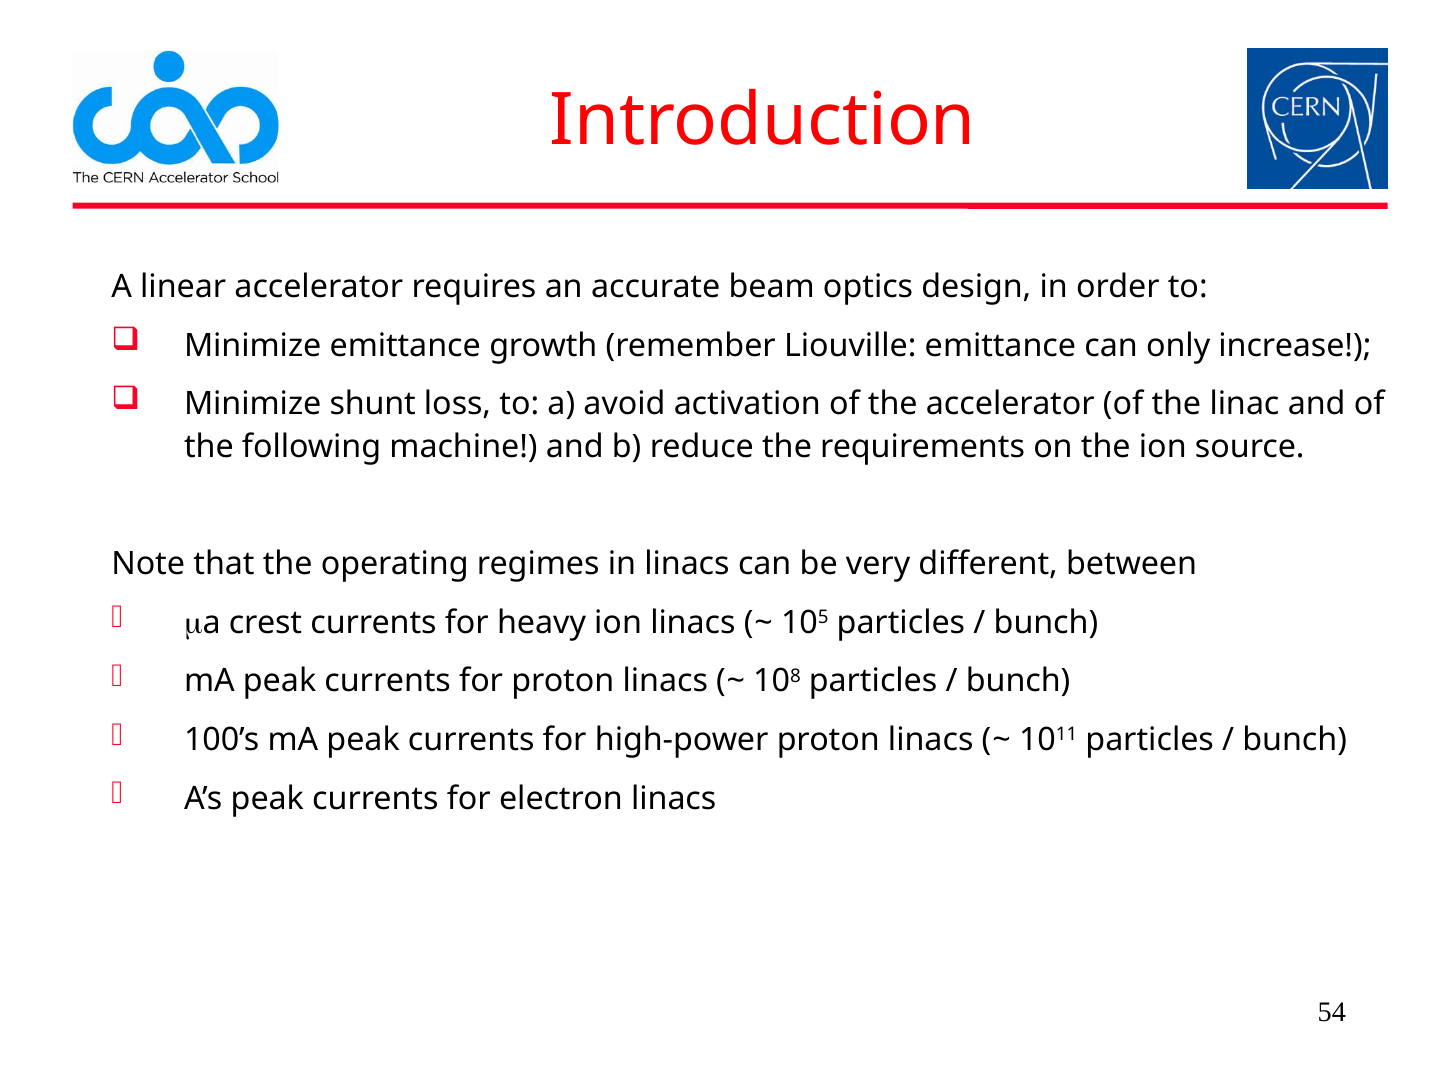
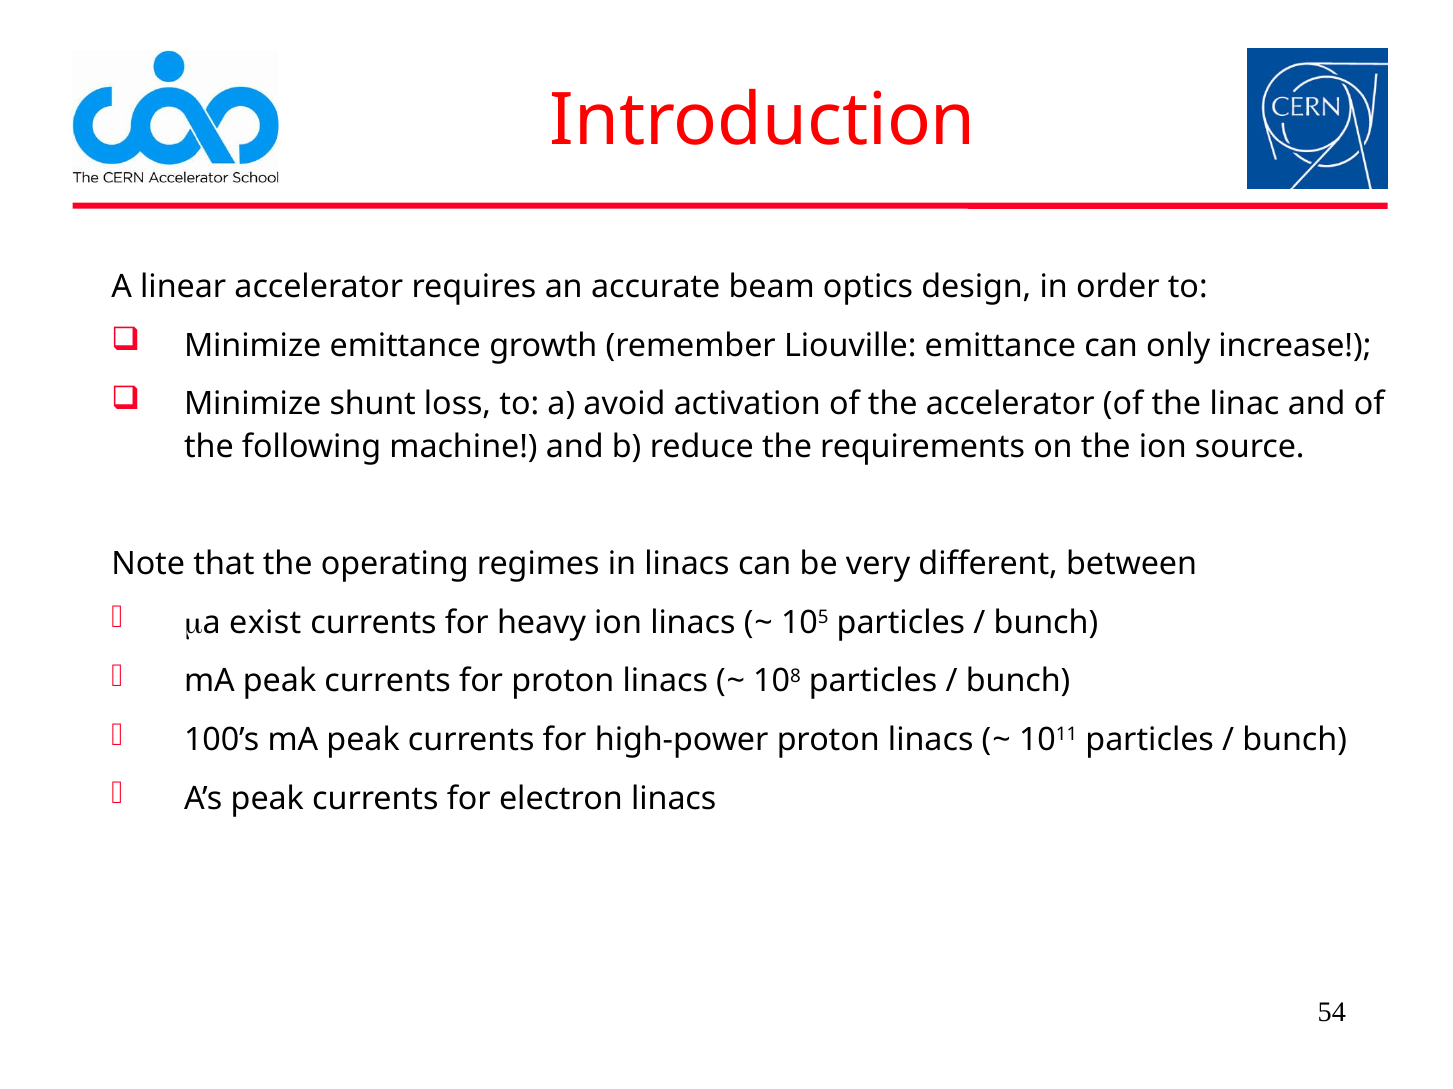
crest: crest -> exist (265, 623)
